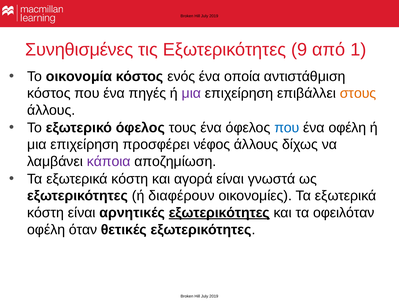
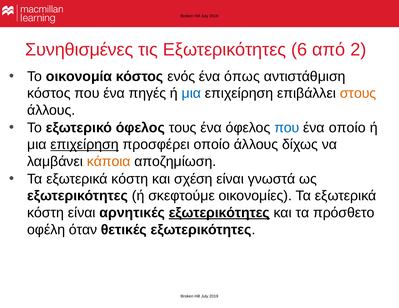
9: 9 -> 6 (299, 50)
1: 1 -> 2 (358, 50)
οποία: οποία -> όπως (242, 76)
μια colour: purple -> blue (191, 93)
ένα οφέλη: οφέλη -> οποίο (347, 128)
επιχείρηση underline: none -> present (85, 145)
προσφέρει νέφος: νέφος -> οποίο (212, 145)
κάποια colour: purple -> orange (109, 162)
αγορά: αγορά -> σχέση (193, 179)
διαφέρουν: διαφέρουν -> σκεφτούμε (182, 196)
οφειλόταν: οφειλόταν -> πρόσθετο (344, 213)
